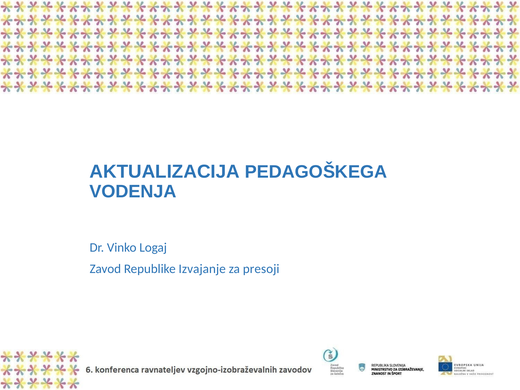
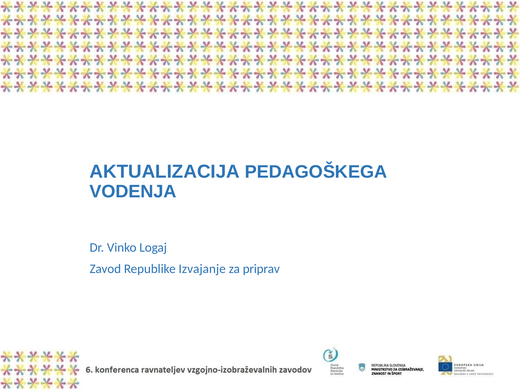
presoji: presoji -> priprav (261, 269)
